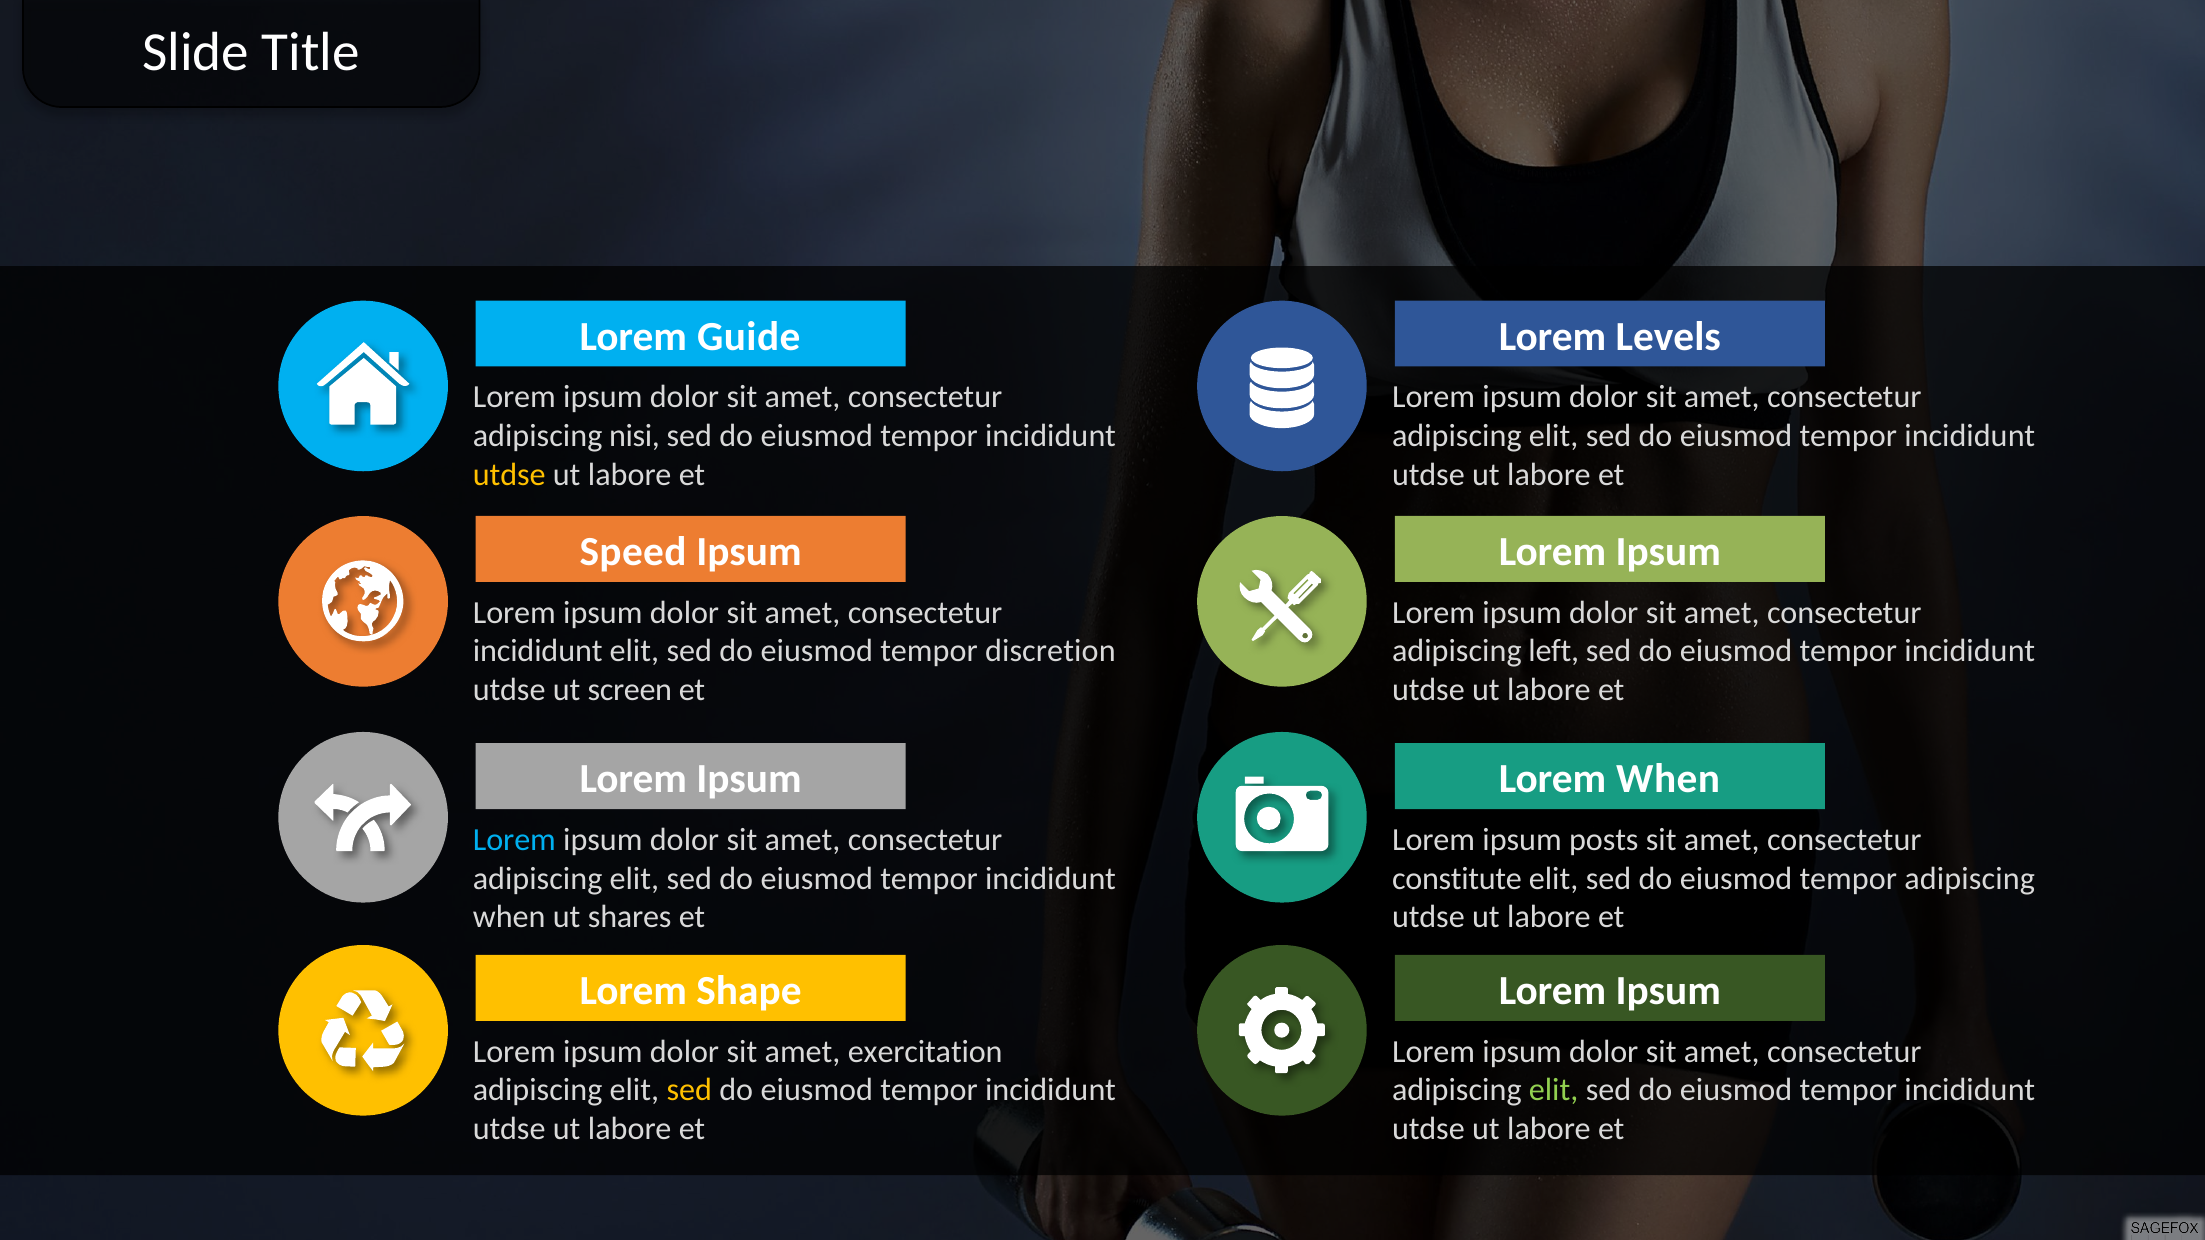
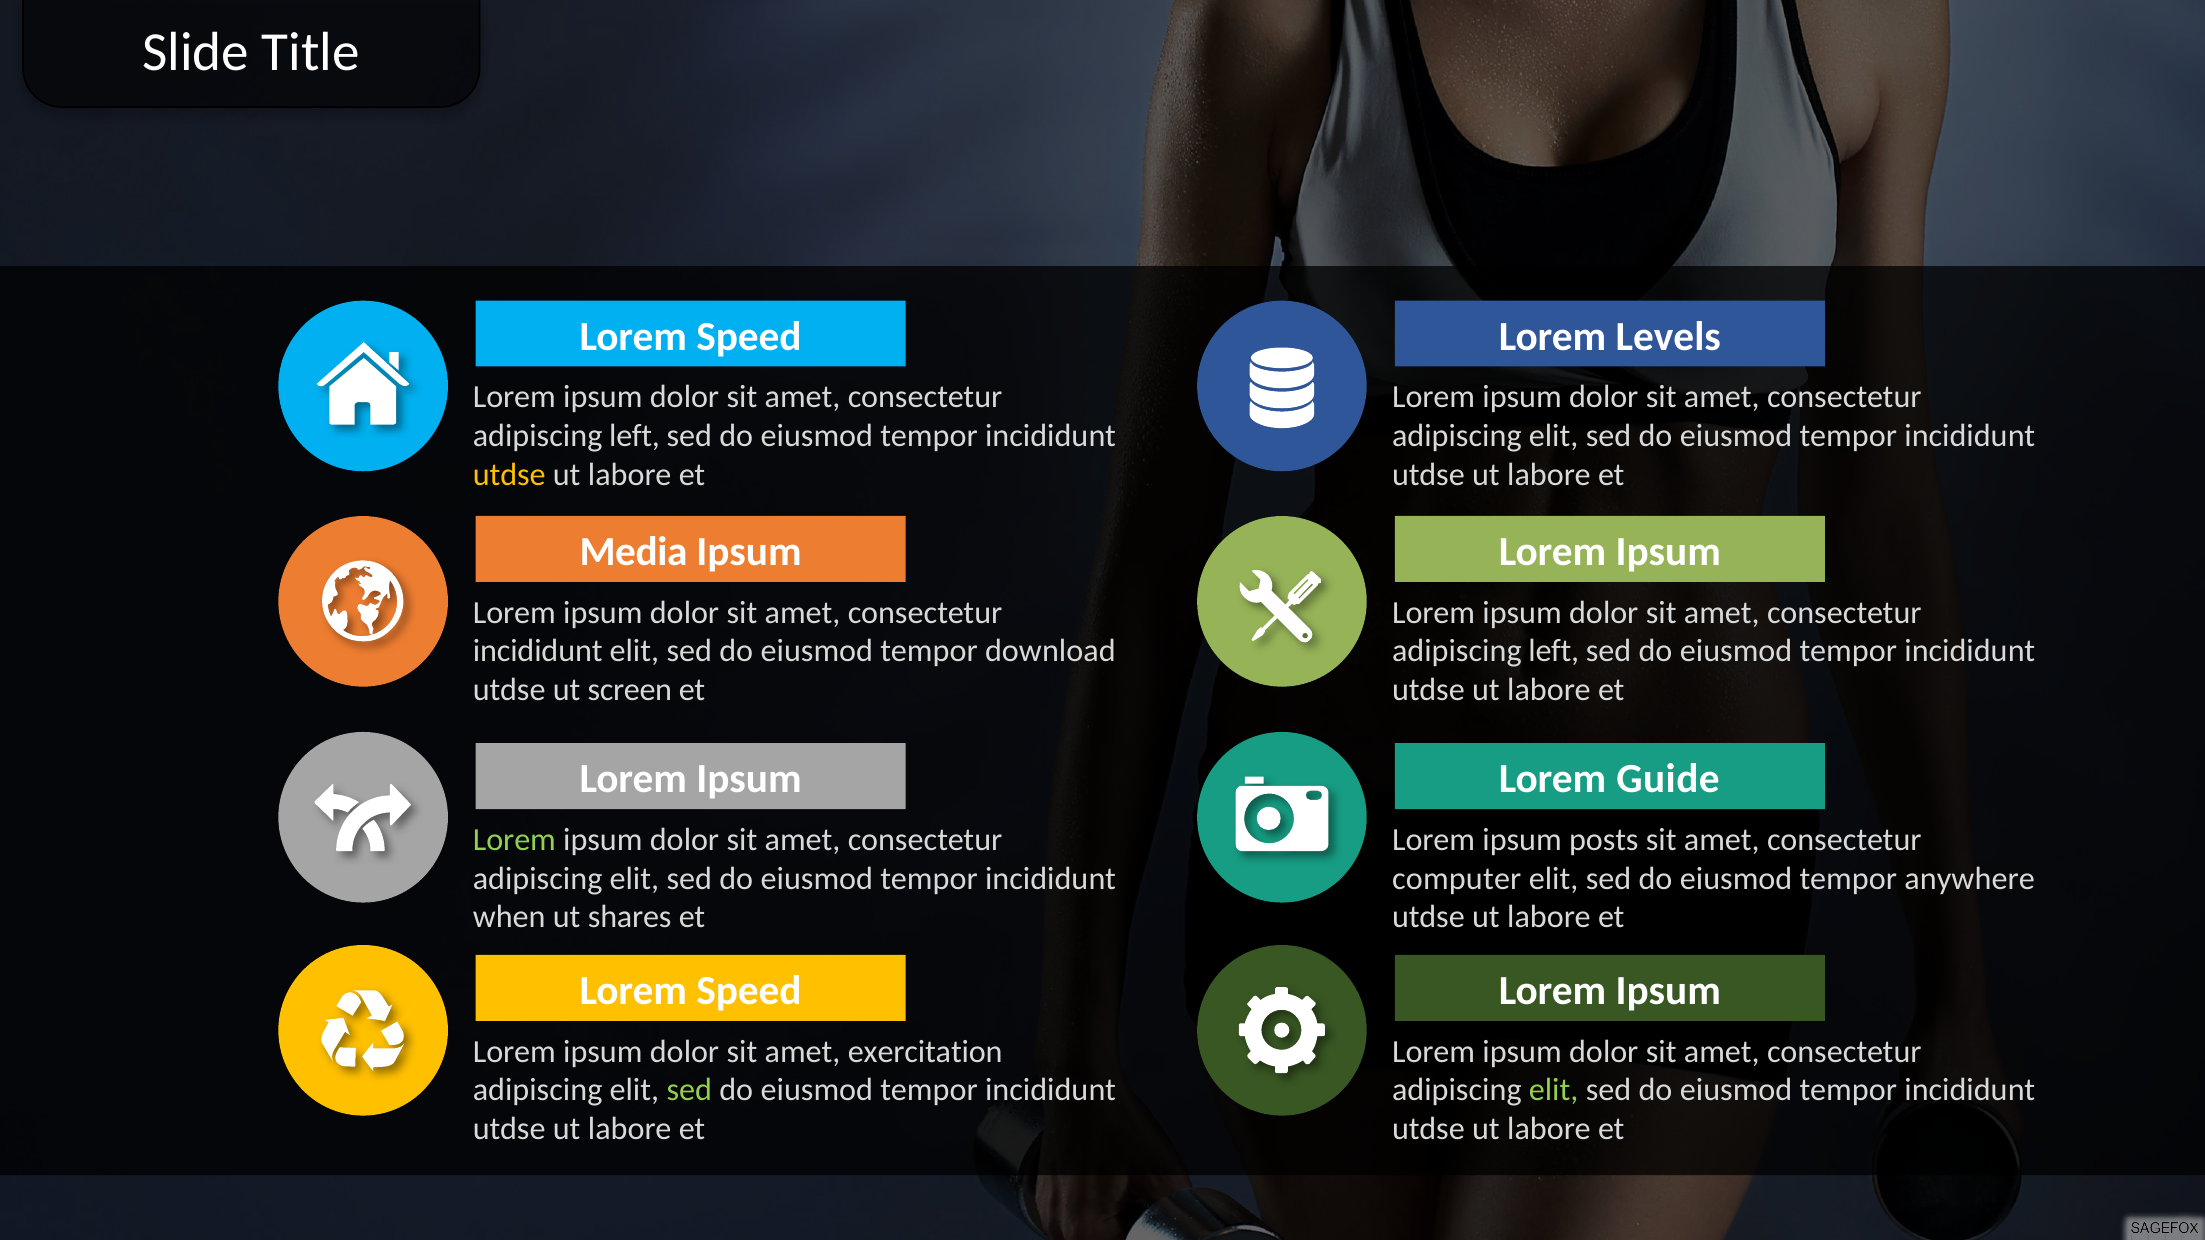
Guide: Guide -> Speed (749, 337)
nisi: nisi -> left (635, 436)
Speed: Speed -> Media (633, 552)
discretion: discretion -> download (1050, 651)
Lorem When: When -> Guide (1668, 779)
Lorem colour: light blue -> light green (514, 840)
constitute: constitute -> computer (1457, 879)
tempor adipiscing: adipiscing -> anywhere (1970, 879)
Shape: Shape -> Speed (749, 991)
sed colour: yellow -> light green (689, 1090)
